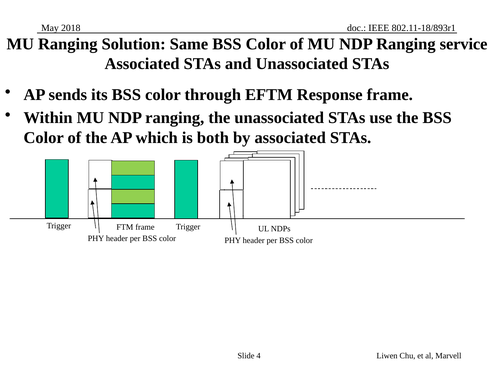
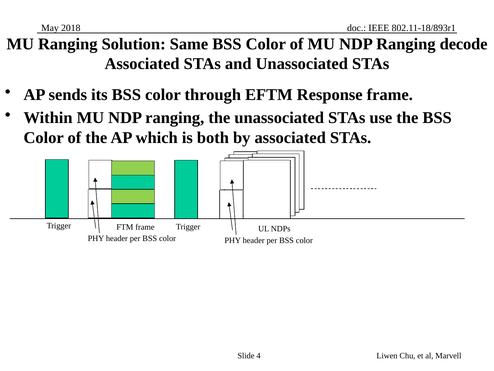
service: service -> decode (464, 44)
